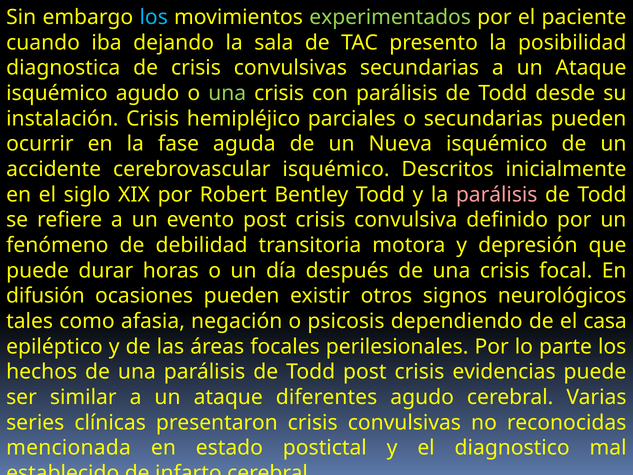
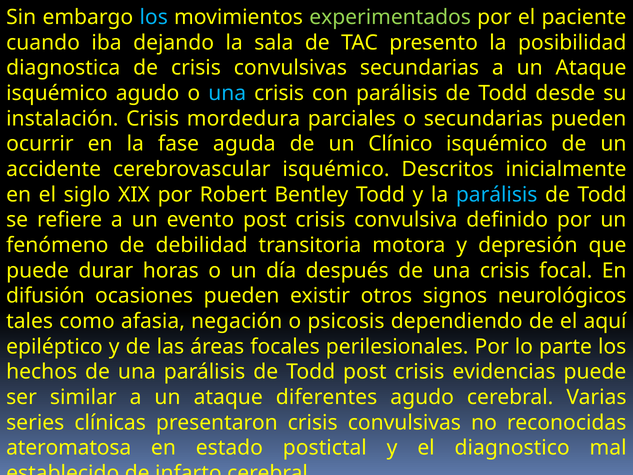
una colour: light green -> light blue (227, 93)
hemipléjico: hemipléjico -> mordedura (243, 119)
Nueva: Nueva -> Clínico (400, 144)
parálisis colour: pink -> light blue (497, 194)
casa: casa -> aquí (605, 321)
mencionada: mencionada -> ateromatosa (69, 448)
